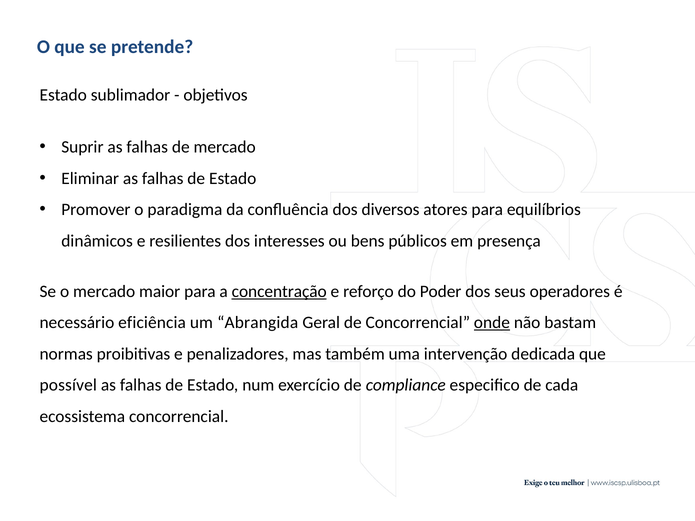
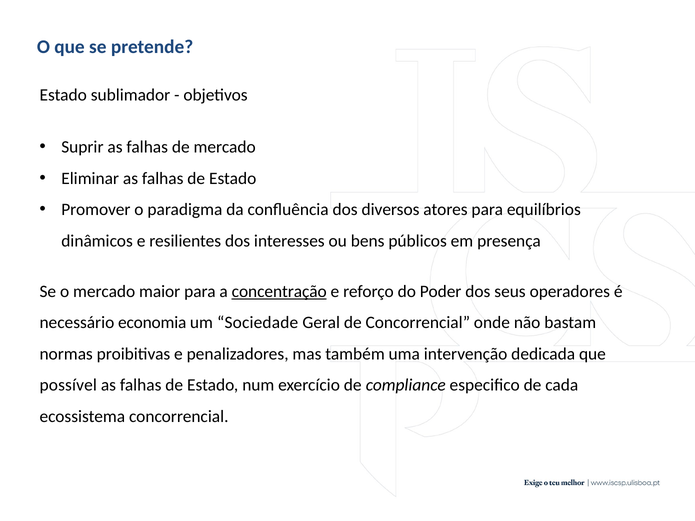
eficiência: eficiência -> economia (152, 323)
Abrangida: Abrangida -> Sociedade (258, 323)
onde underline: present -> none (492, 323)
